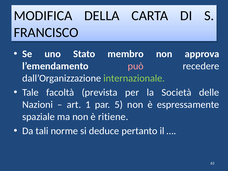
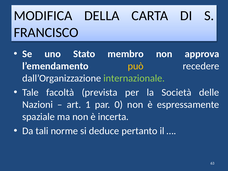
può colour: pink -> yellow (136, 66)
5: 5 -> 0 (119, 105)
ritiene: ritiene -> incerta (113, 117)
